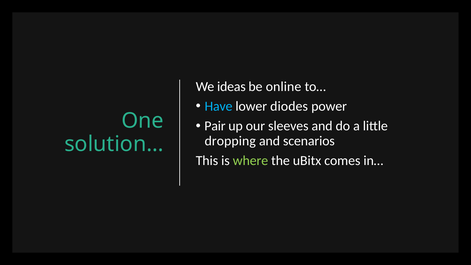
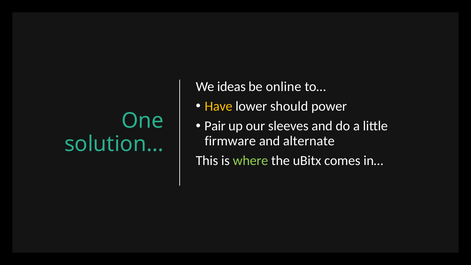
Have colour: light blue -> yellow (219, 106)
diodes: diodes -> should (289, 106)
dropping: dropping -> firmware (230, 141)
scenarios: scenarios -> alternate (309, 141)
